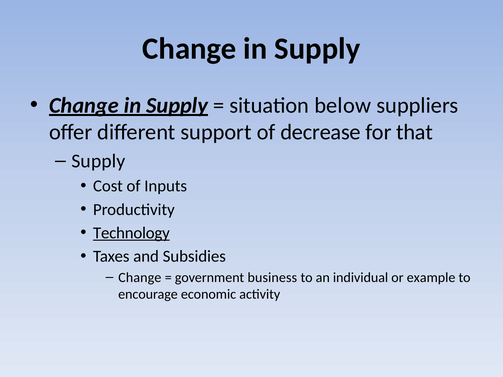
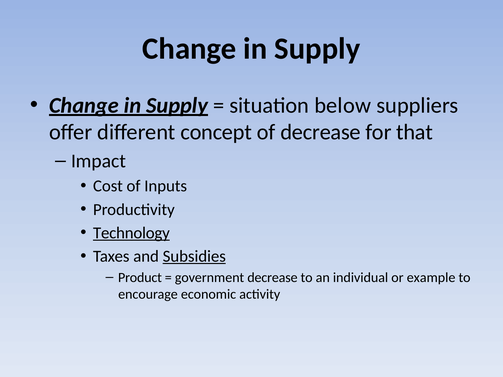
support: support -> concept (216, 132)
Supply: Supply -> Impact (99, 161)
Subsidies underline: none -> present (194, 257)
Change: Change -> Product (140, 278)
government business: business -> decrease (272, 278)
